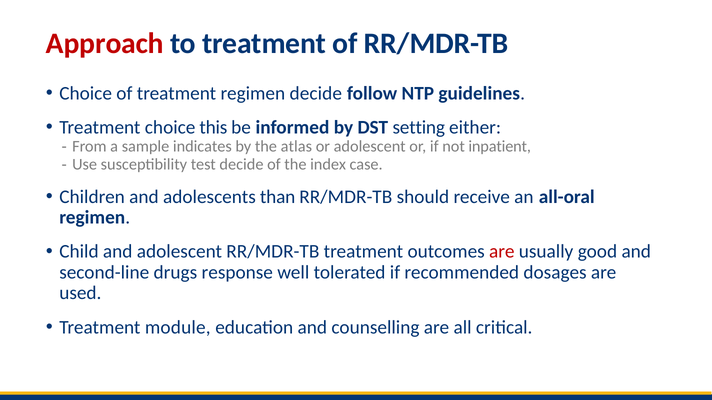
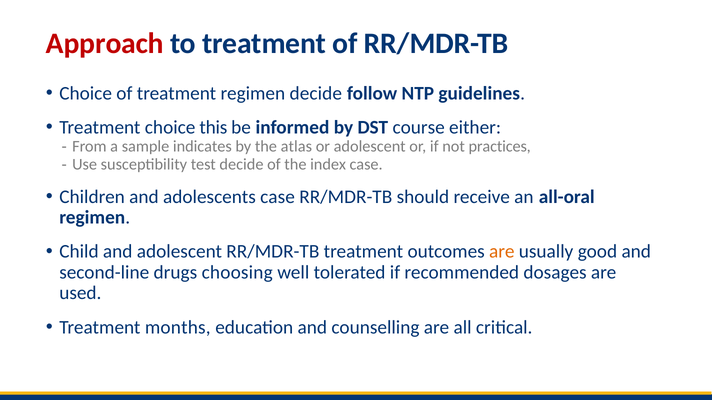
setting: setting -> course (419, 127)
inpatient: inpatient -> practices (500, 147)
adolescents than: than -> case (278, 197)
are colour: red -> orange (502, 252)
response: response -> choosing (237, 273)
module: module -> months (178, 328)
